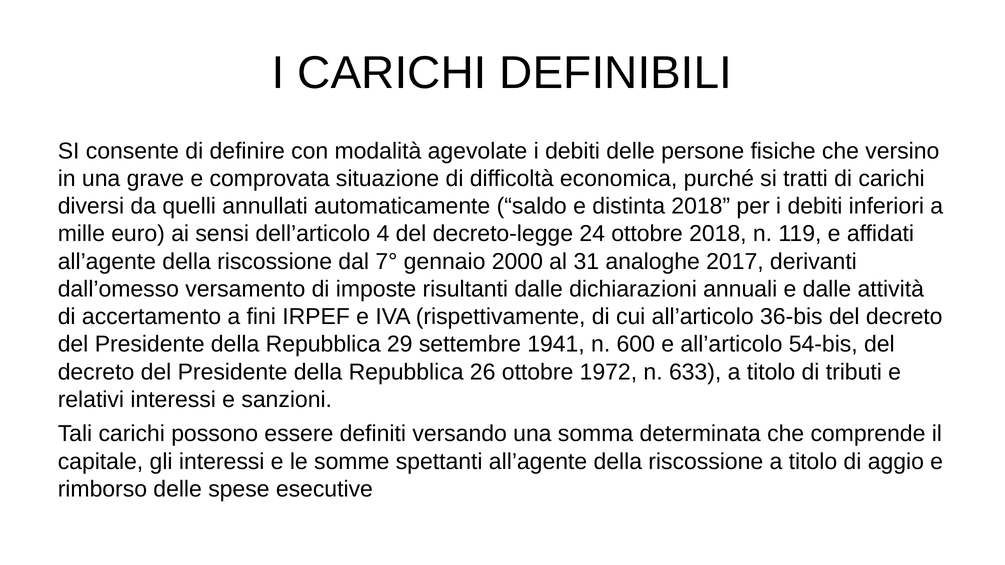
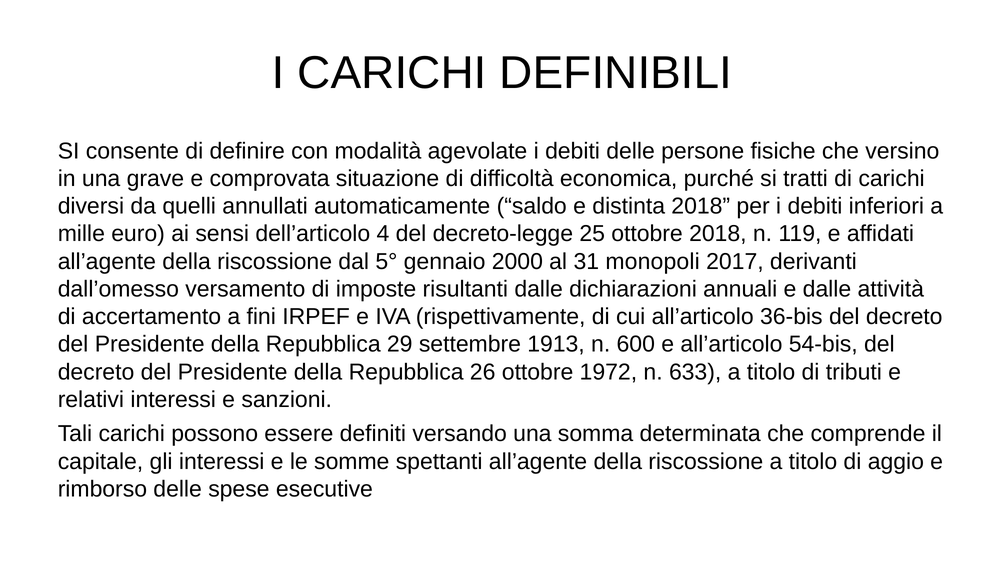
24: 24 -> 25 (592, 234)
7°: 7° -> 5° (386, 262)
analoghe: analoghe -> monopoli (653, 262)
1941: 1941 -> 1913 (556, 344)
